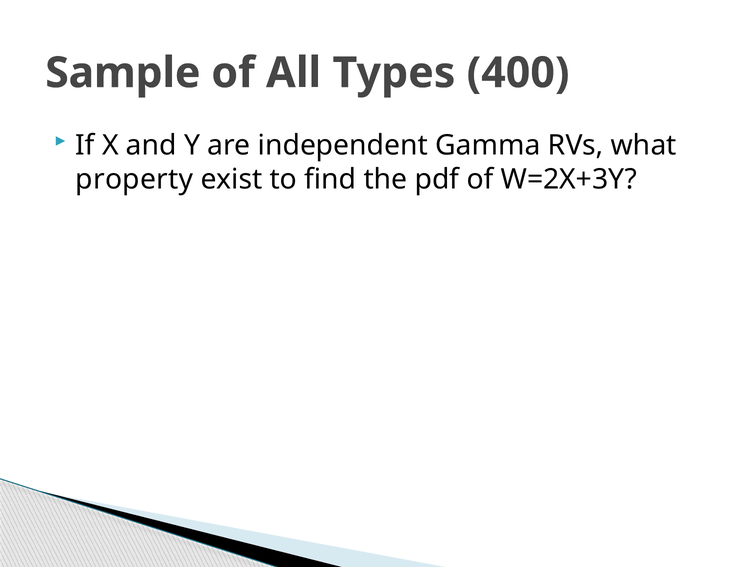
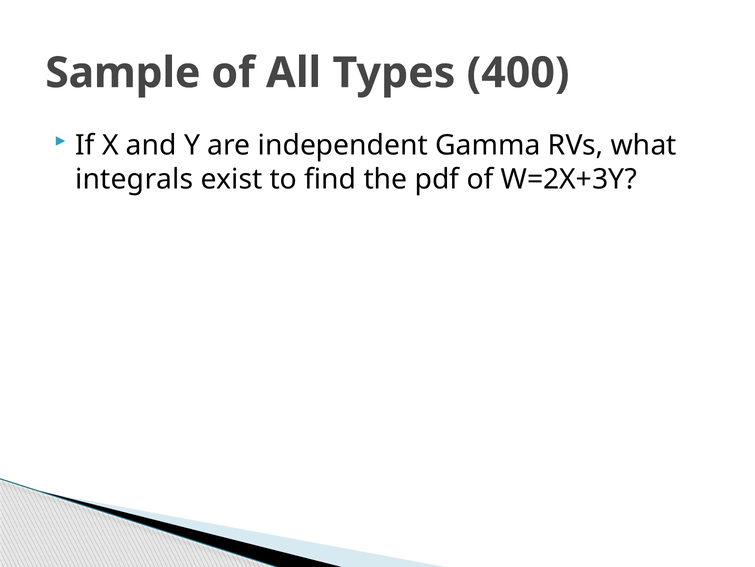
property: property -> integrals (134, 179)
